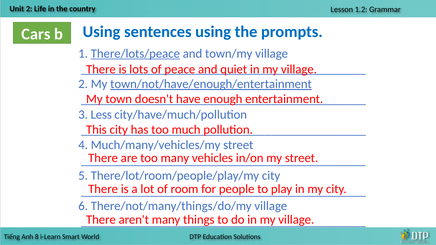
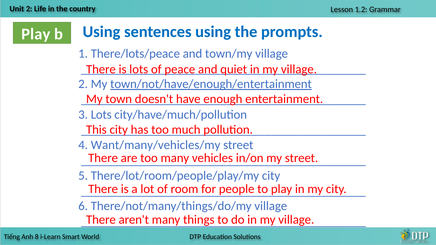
Cars: Cars -> Play (36, 34)
There/lots/peace underline: present -> none (135, 54)
3 Less: Less -> Lots (101, 115)
Much/many/vehicles/my: Much/many/vehicles/my -> Want/many/vehicles/my (156, 145)
